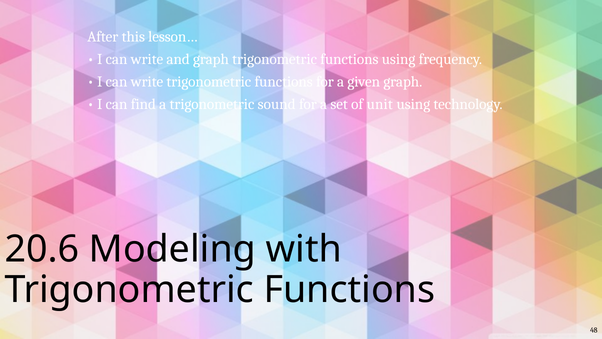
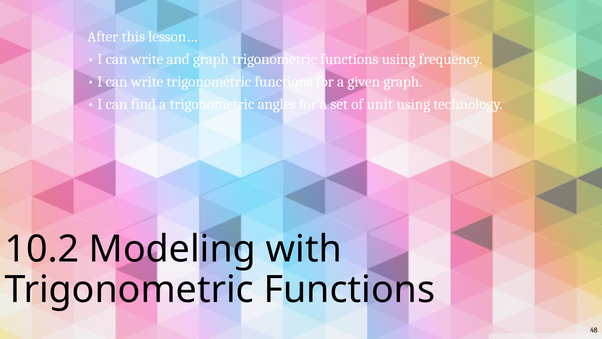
sound: sound -> angles (277, 104)
20.6: 20.6 -> 10.2 (42, 249)
